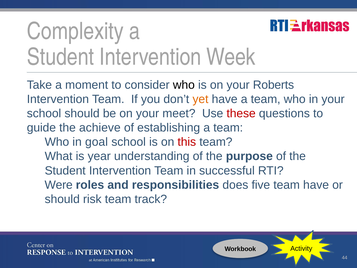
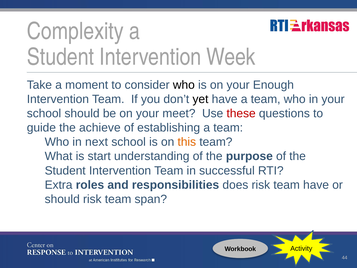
Roberts: Roberts -> Enough (273, 85)
yet colour: orange -> black (200, 99)
goal: goal -> next (97, 142)
this colour: red -> orange (187, 142)
year: year -> start (99, 156)
Were: Were -> Extra (59, 185)
does five: five -> risk (261, 185)
track: track -> span (151, 199)
